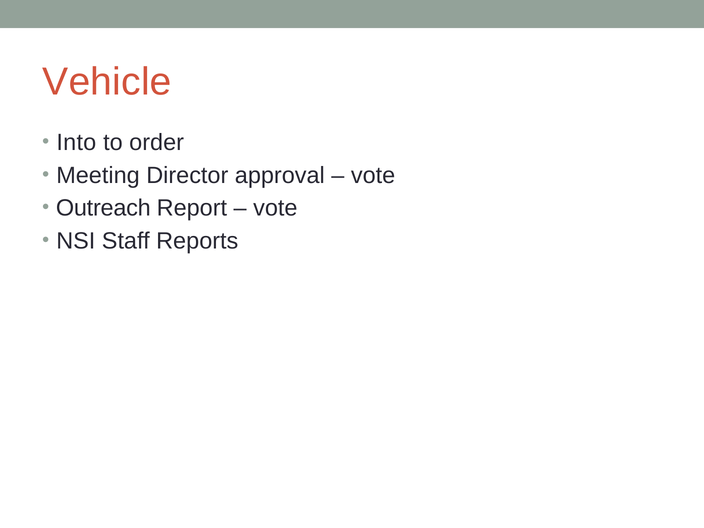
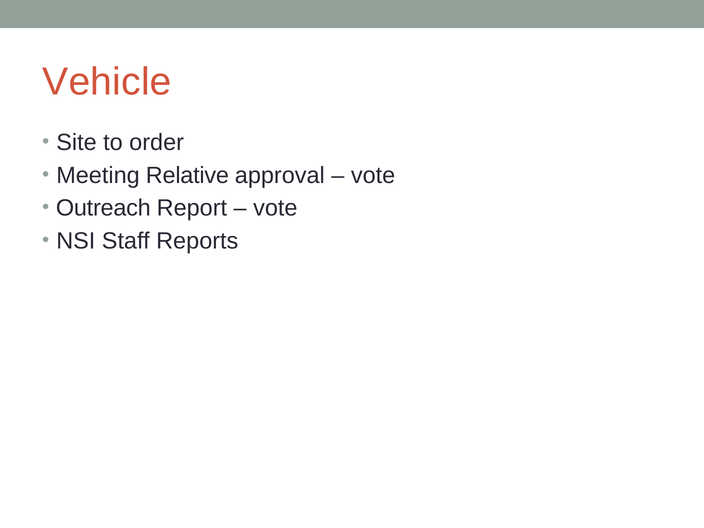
Into: Into -> Site (77, 142)
Director: Director -> Relative (187, 175)
